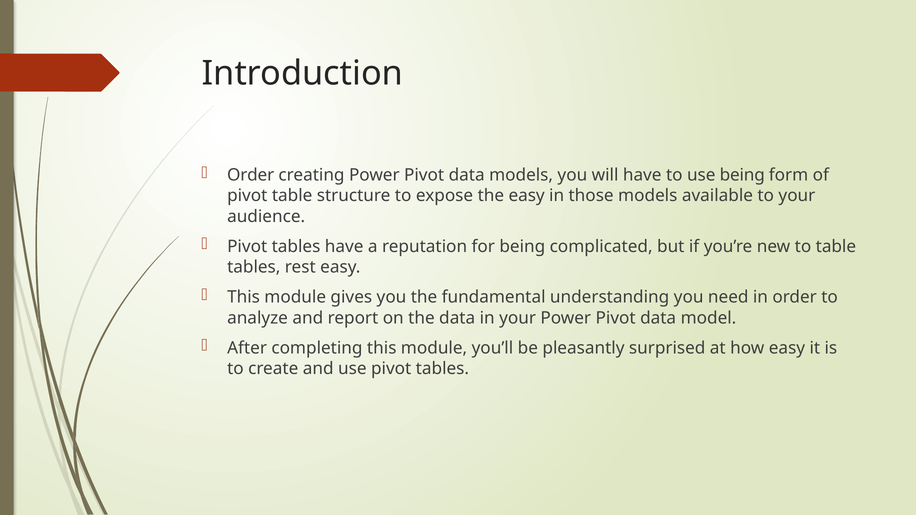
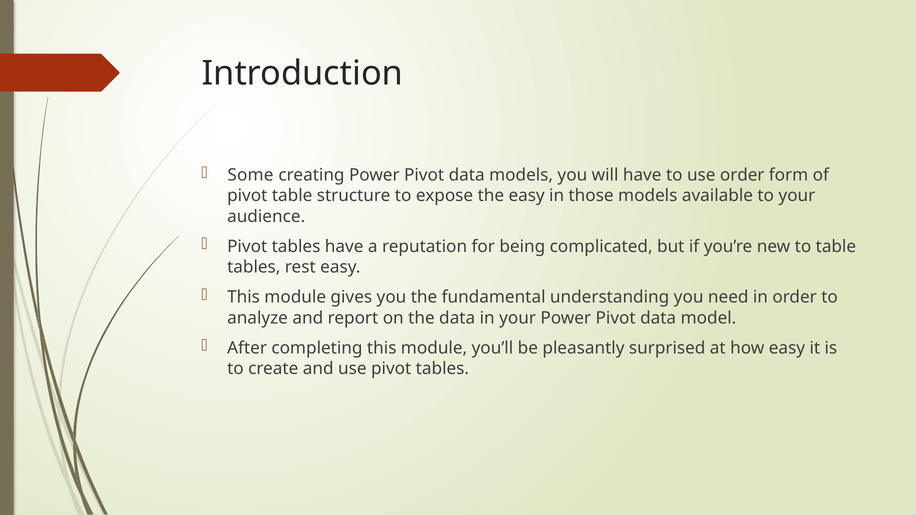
Order: Order -> Some (250, 175)
use being: being -> order (742, 175)
